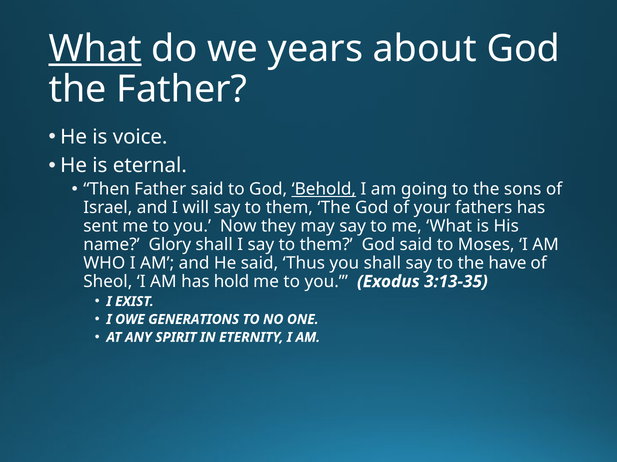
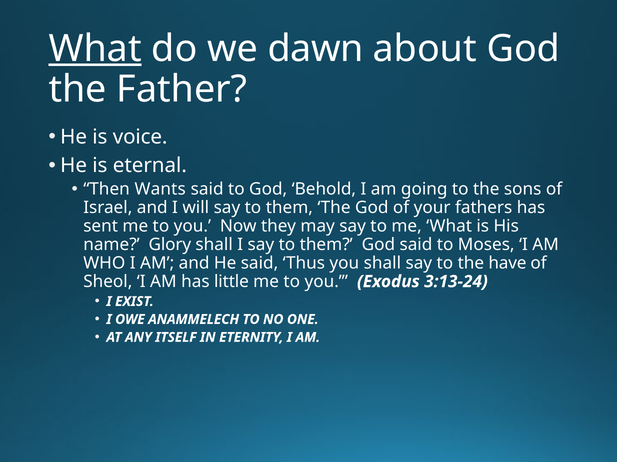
years: years -> dawn (316, 49)
Then Father: Father -> Wants (160, 189)
Behold underline: present -> none (324, 189)
hold: hold -> little (231, 282)
3:13-35: 3:13-35 -> 3:13-24 (456, 282)
GENERATIONS: GENERATIONS -> ANAMMELECH (194, 320)
SPIRIT: SPIRIT -> ITSELF (176, 338)
